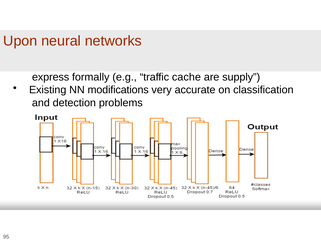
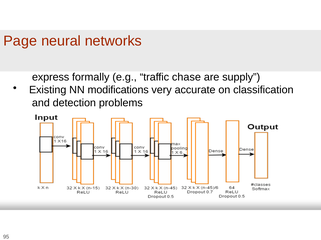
Upon: Upon -> Page (20, 41)
cache: cache -> chase (186, 77)
